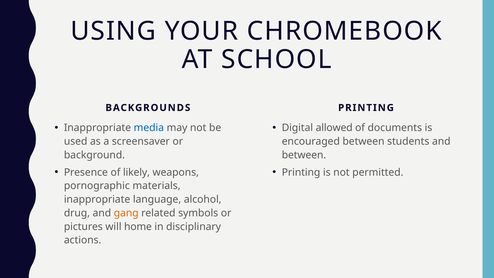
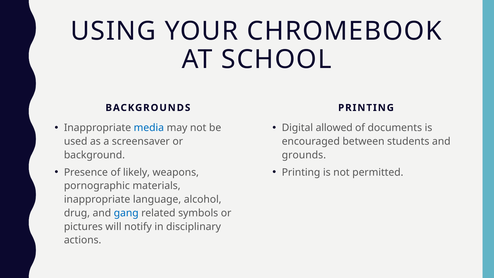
between: between -> grounds (304, 155)
gang colour: orange -> blue (126, 213)
home: home -> notify (138, 227)
